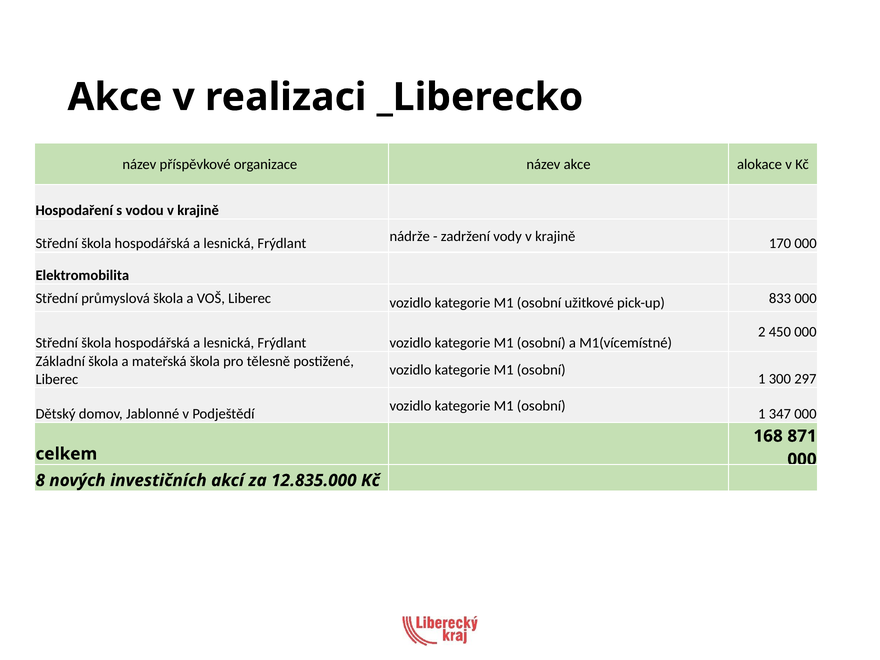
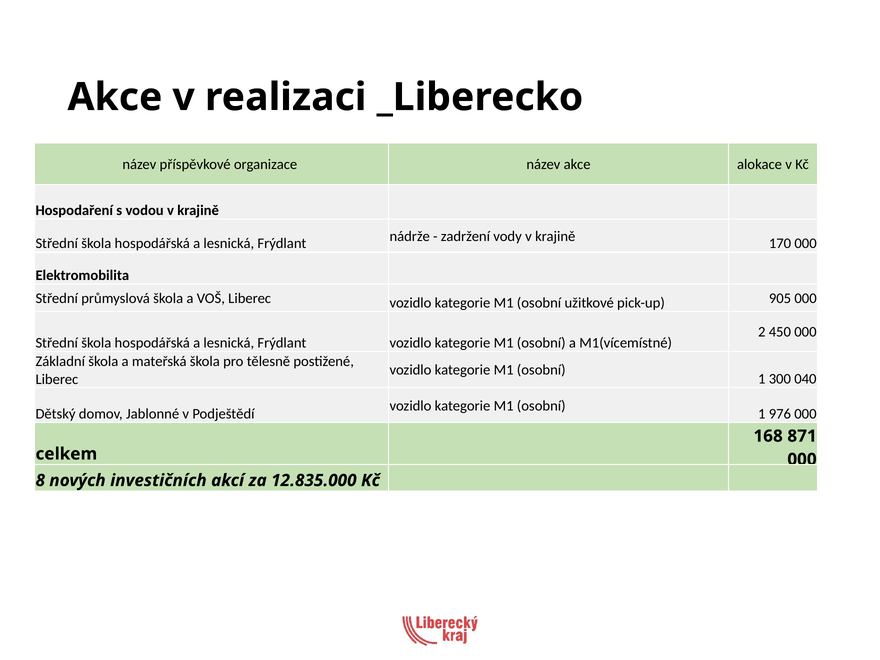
833: 833 -> 905 (780, 298)
297: 297 -> 040 (805, 379)
347: 347 -> 976 (780, 414)
